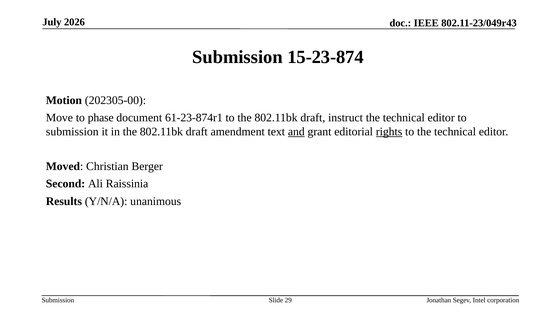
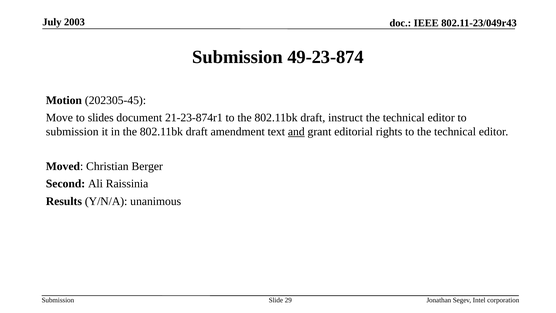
2026: 2026 -> 2003 (74, 22)
15-23-874: 15-23-874 -> 49-23-874 (326, 57)
202305-00: 202305-00 -> 202305-45 (115, 100)
phase: phase -> slides (101, 118)
61-23-874r1: 61-23-874r1 -> 21-23-874r1 (194, 118)
rights underline: present -> none (389, 132)
